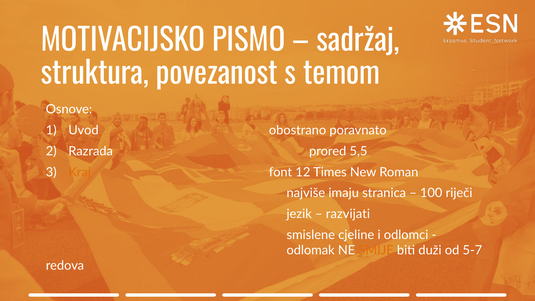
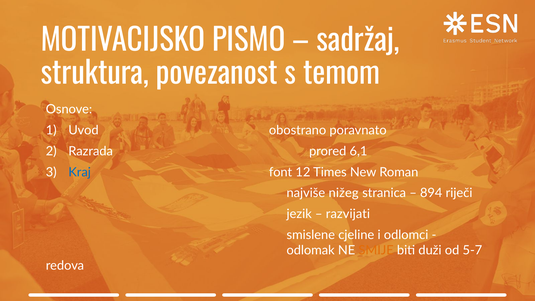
5,5: 5,5 -> 6,1 (358, 151)
Kraj colour: orange -> blue (80, 172)
imaju: imaju -> nižeg (344, 193)
100: 100 -> 894 (431, 193)
